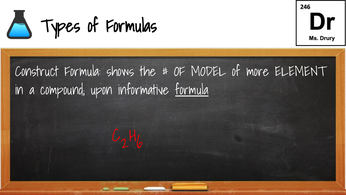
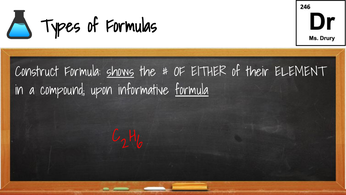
shows underline: none -> present (120, 71)
MODEL: MODEL -> EITHER (209, 71)
more: more -> their (258, 71)
